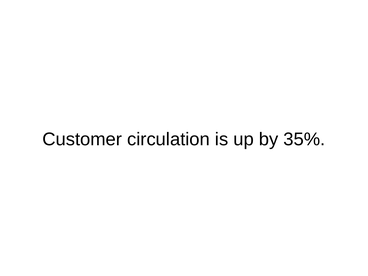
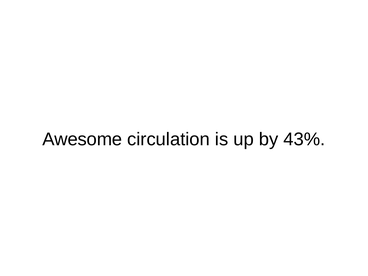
Customer: Customer -> Awesome (82, 139)
35%: 35% -> 43% (304, 139)
